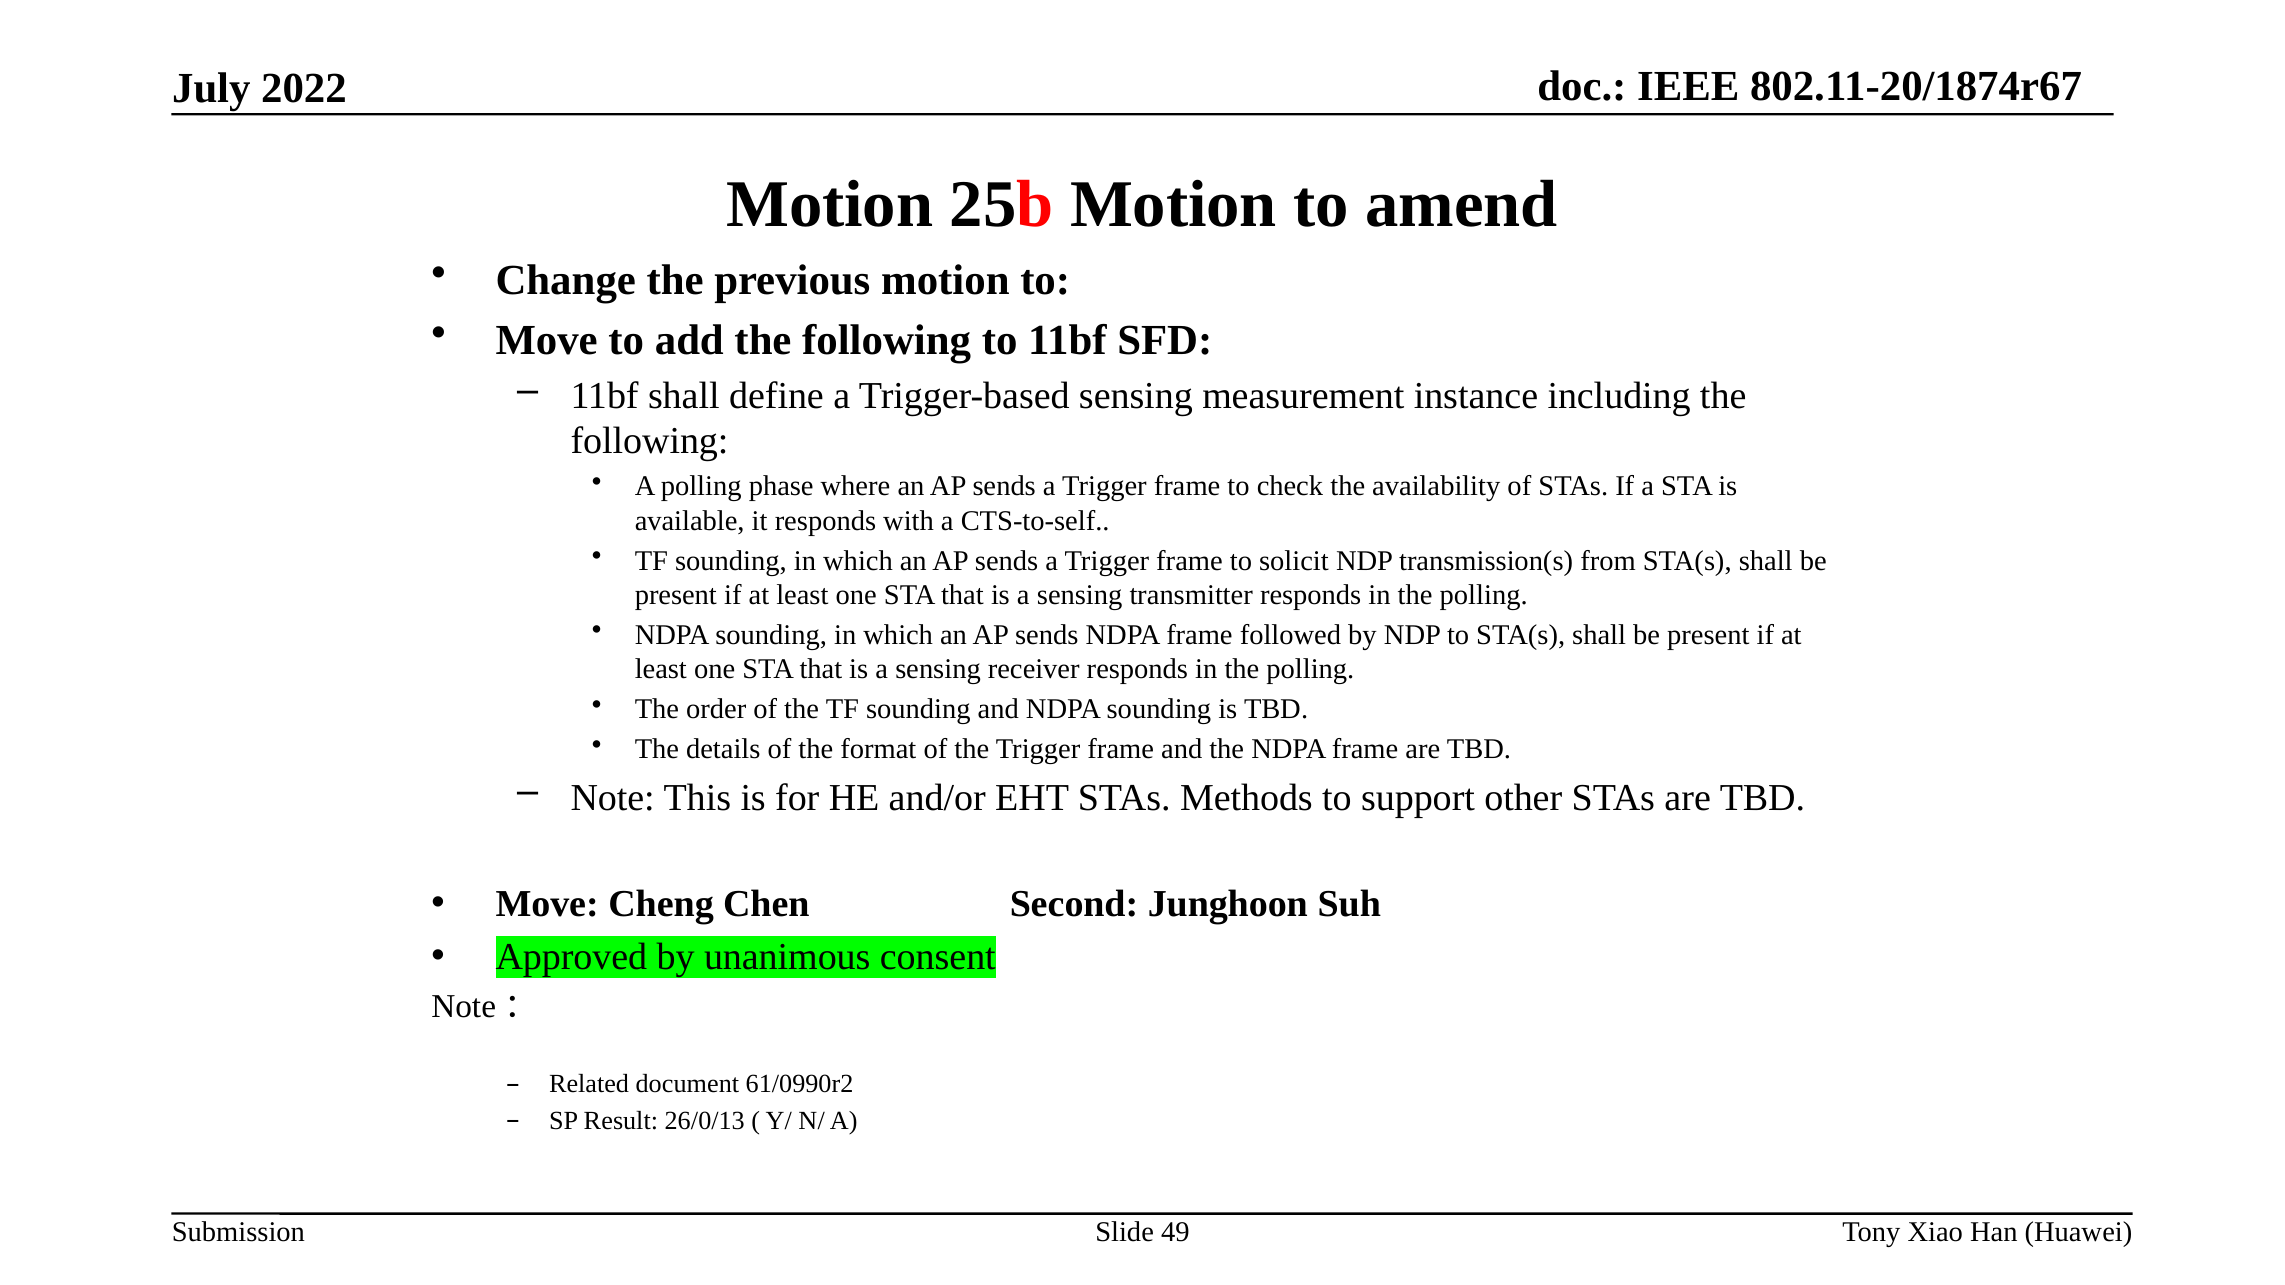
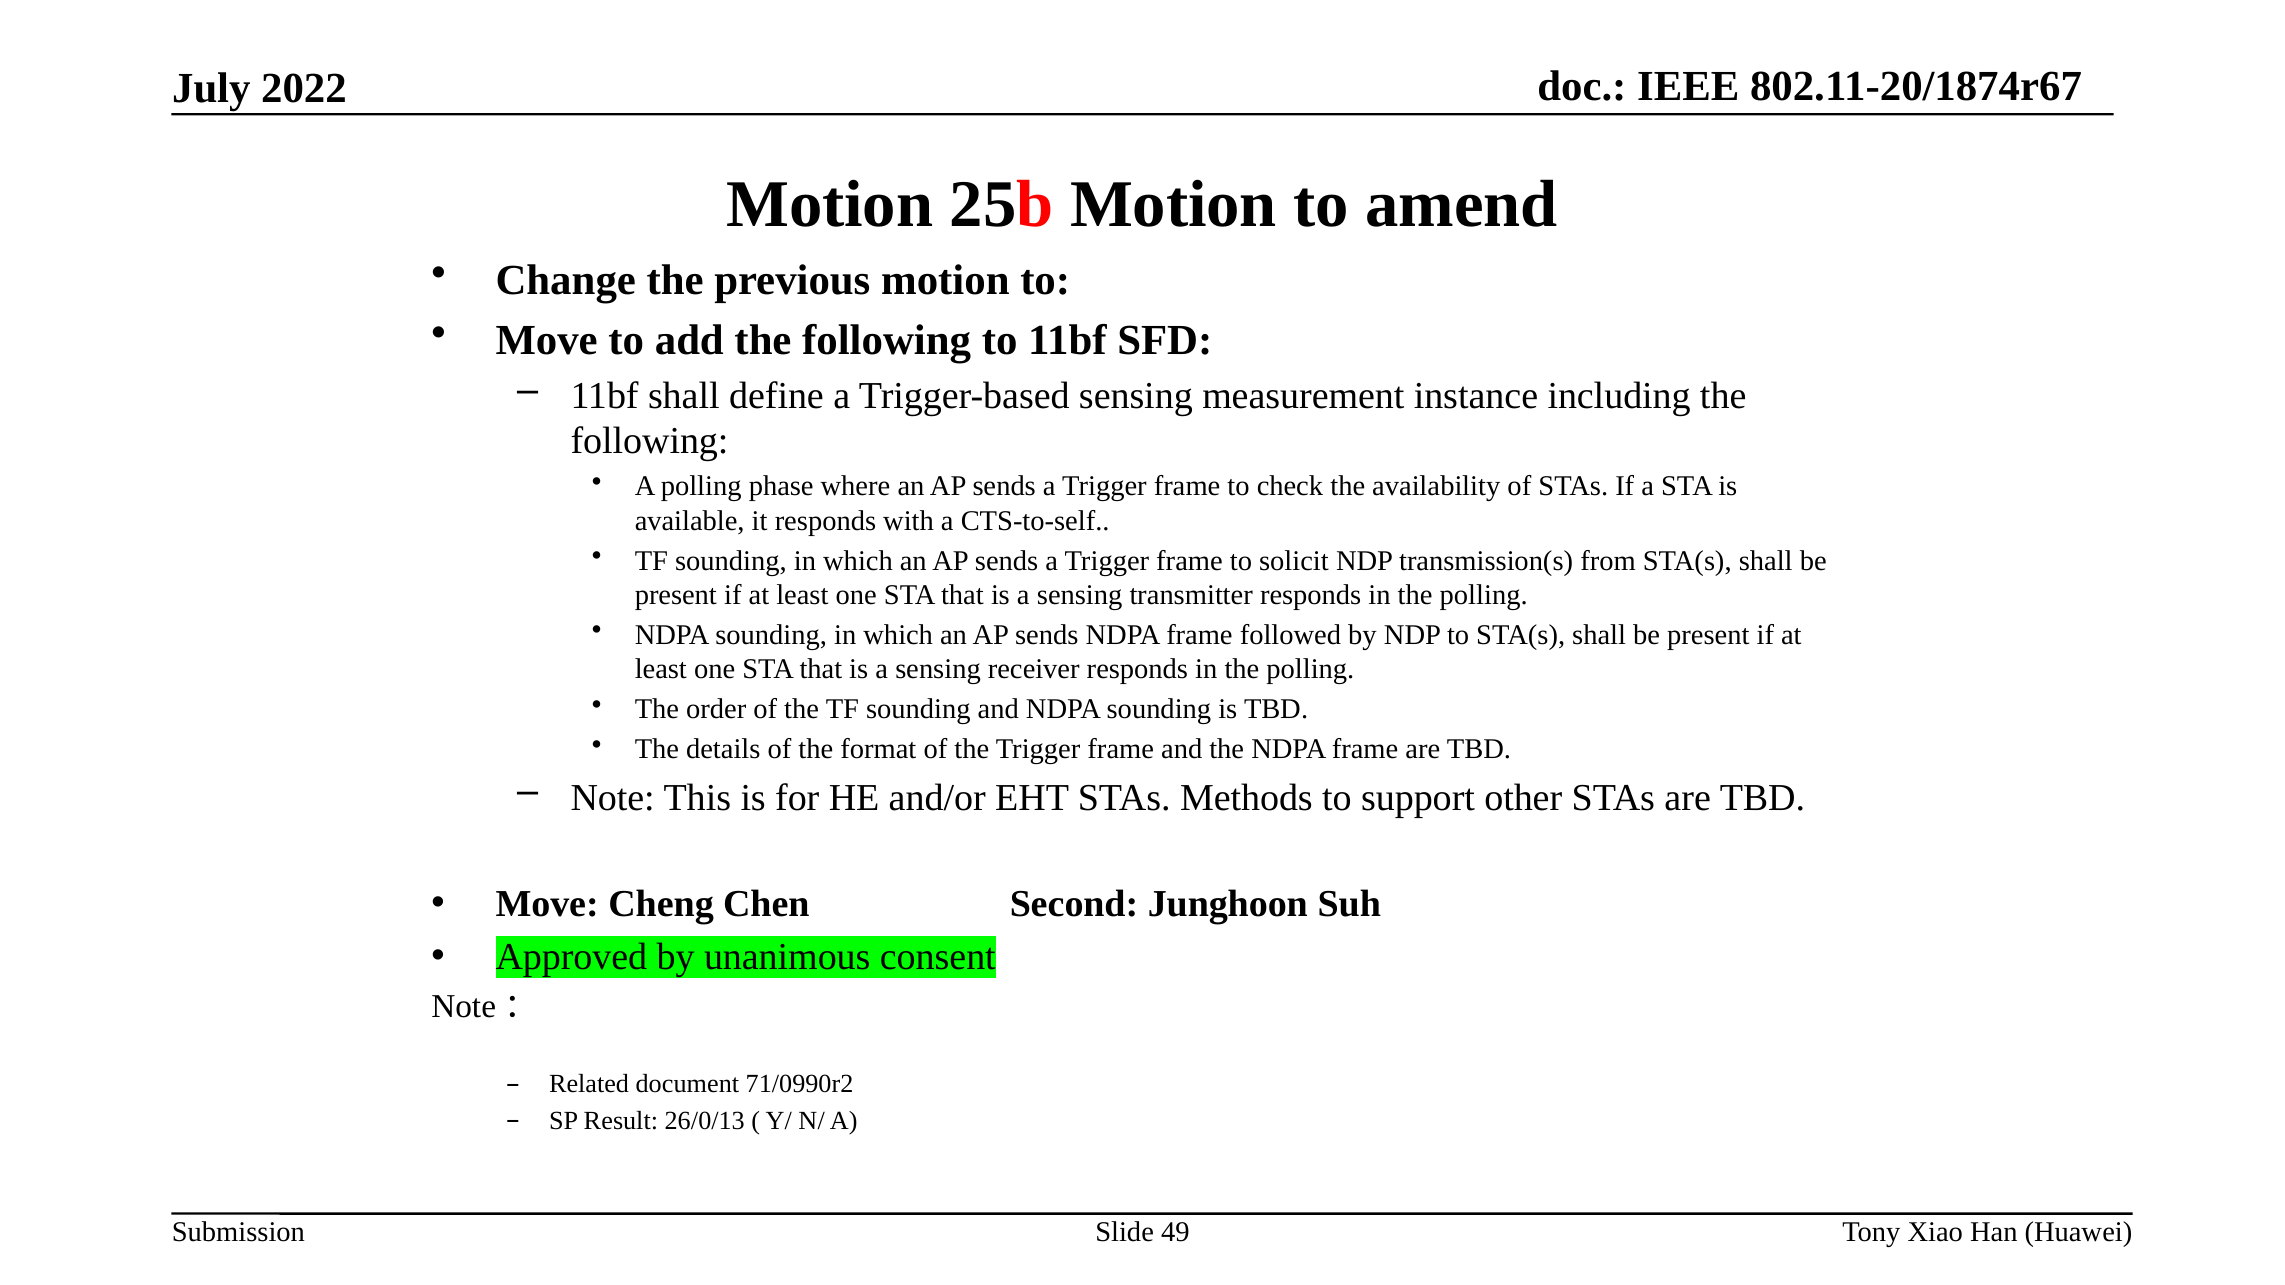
61/0990r2: 61/0990r2 -> 71/0990r2 (800, 1084)
